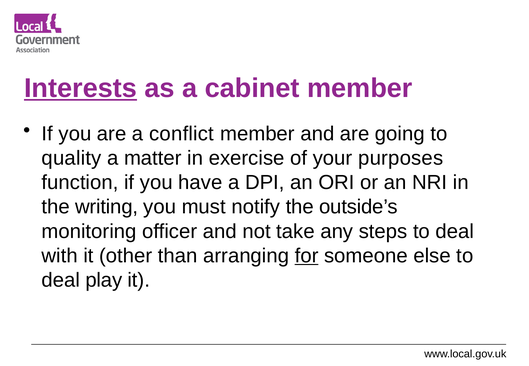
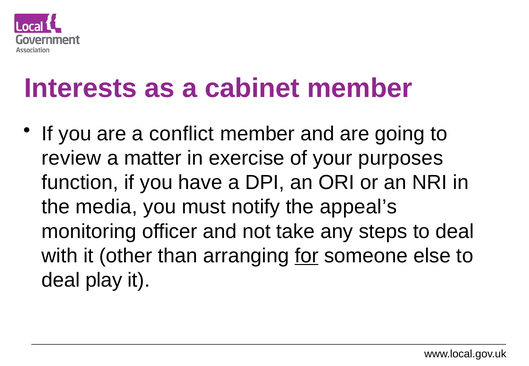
Interests underline: present -> none (81, 88)
quality: quality -> review (71, 158)
writing: writing -> media (106, 207)
outside’s: outside’s -> appeal’s (358, 207)
